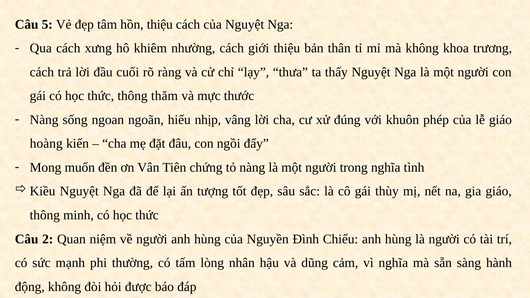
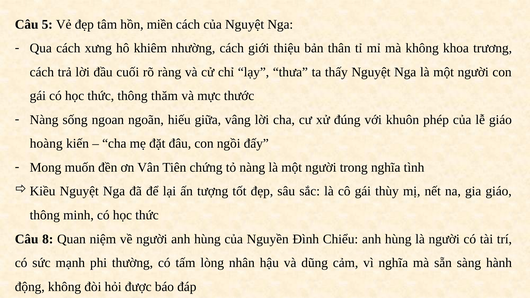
hồn thiệu: thiệu -> miền (160, 24)
nhịp: nhịp -> giữa (208, 120)
2: 2 -> 8 (48, 239)
